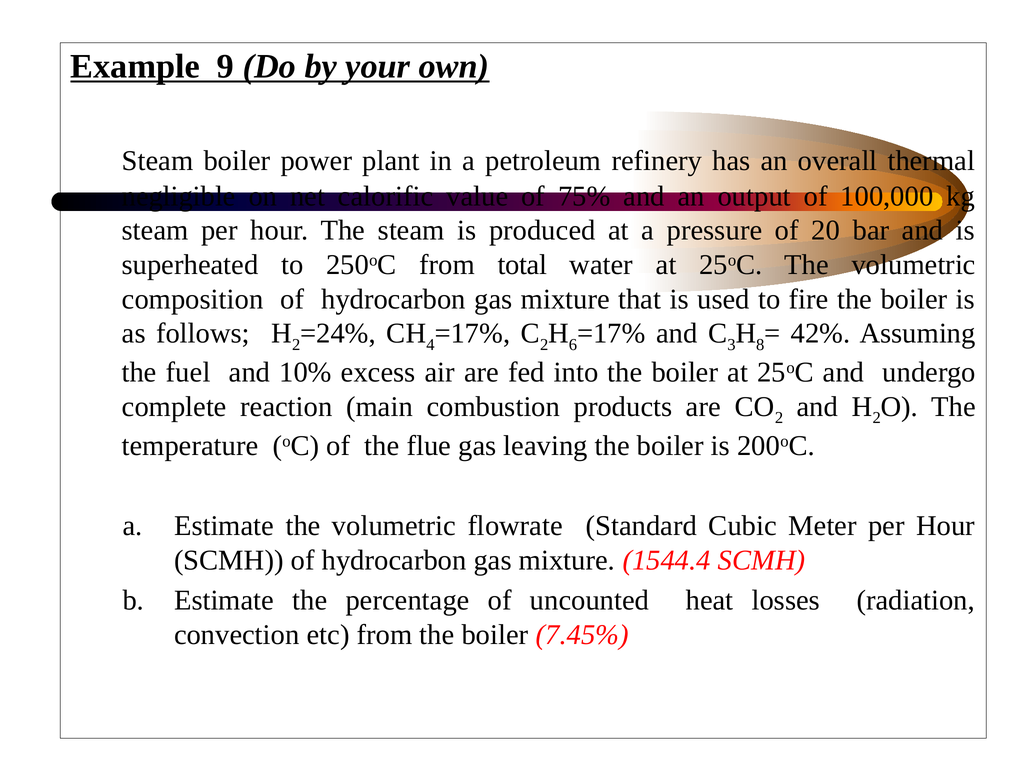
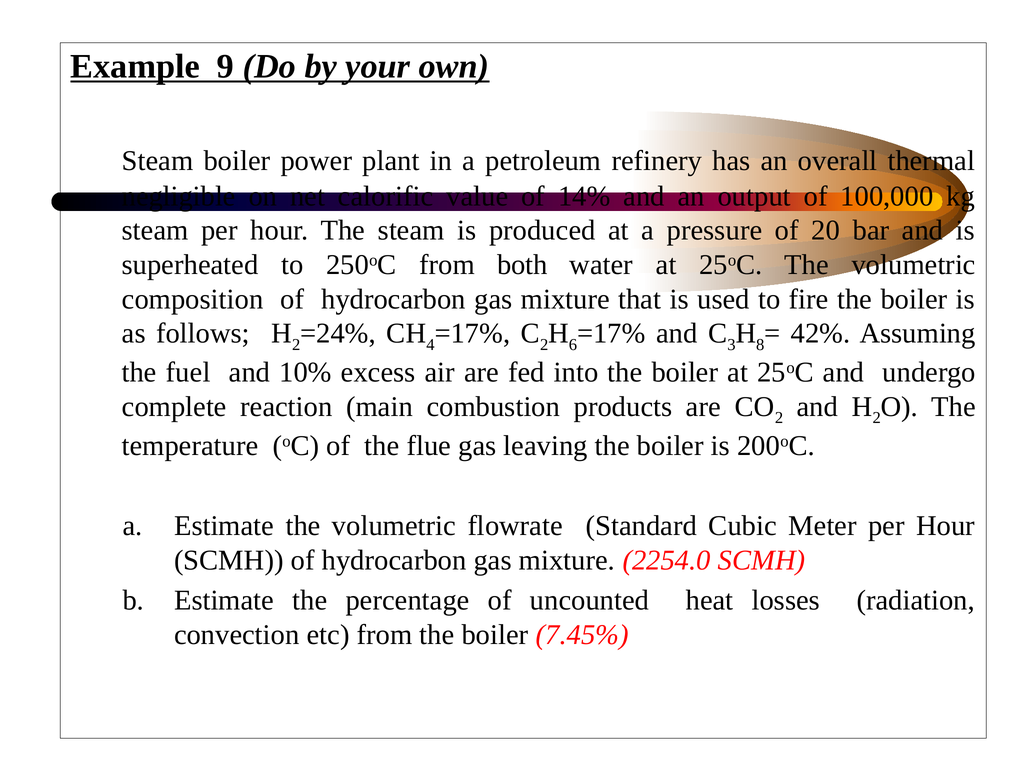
75%: 75% -> 14% (584, 196)
total: total -> both (522, 265)
1544.4: 1544.4 -> 2254.0 (667, 560)
